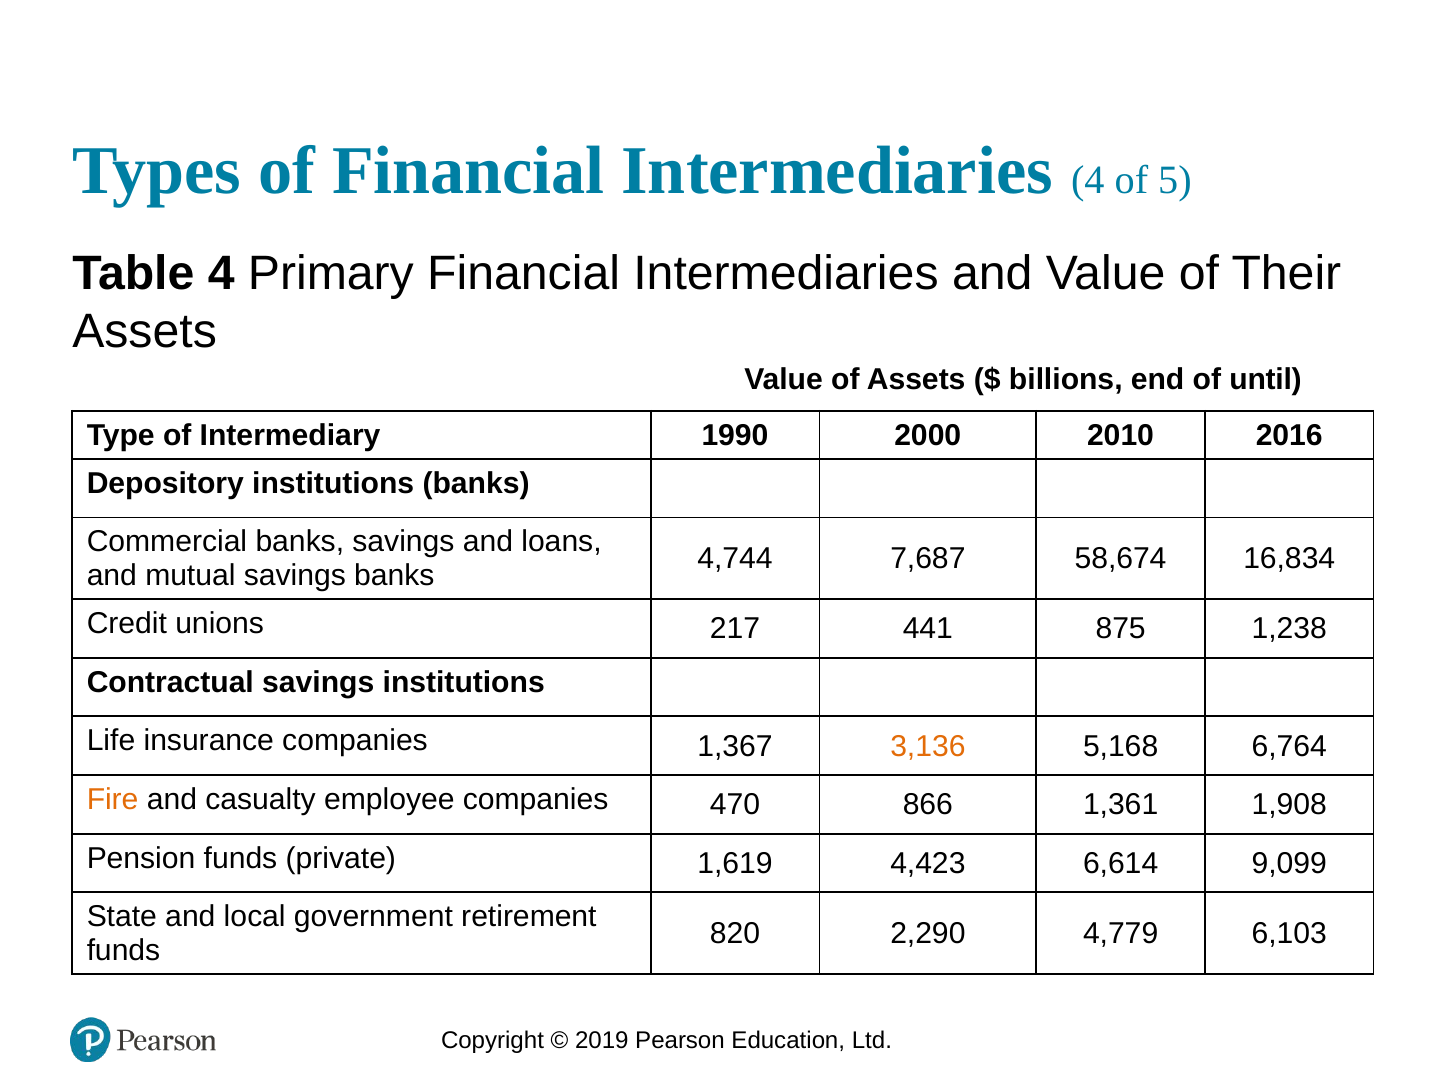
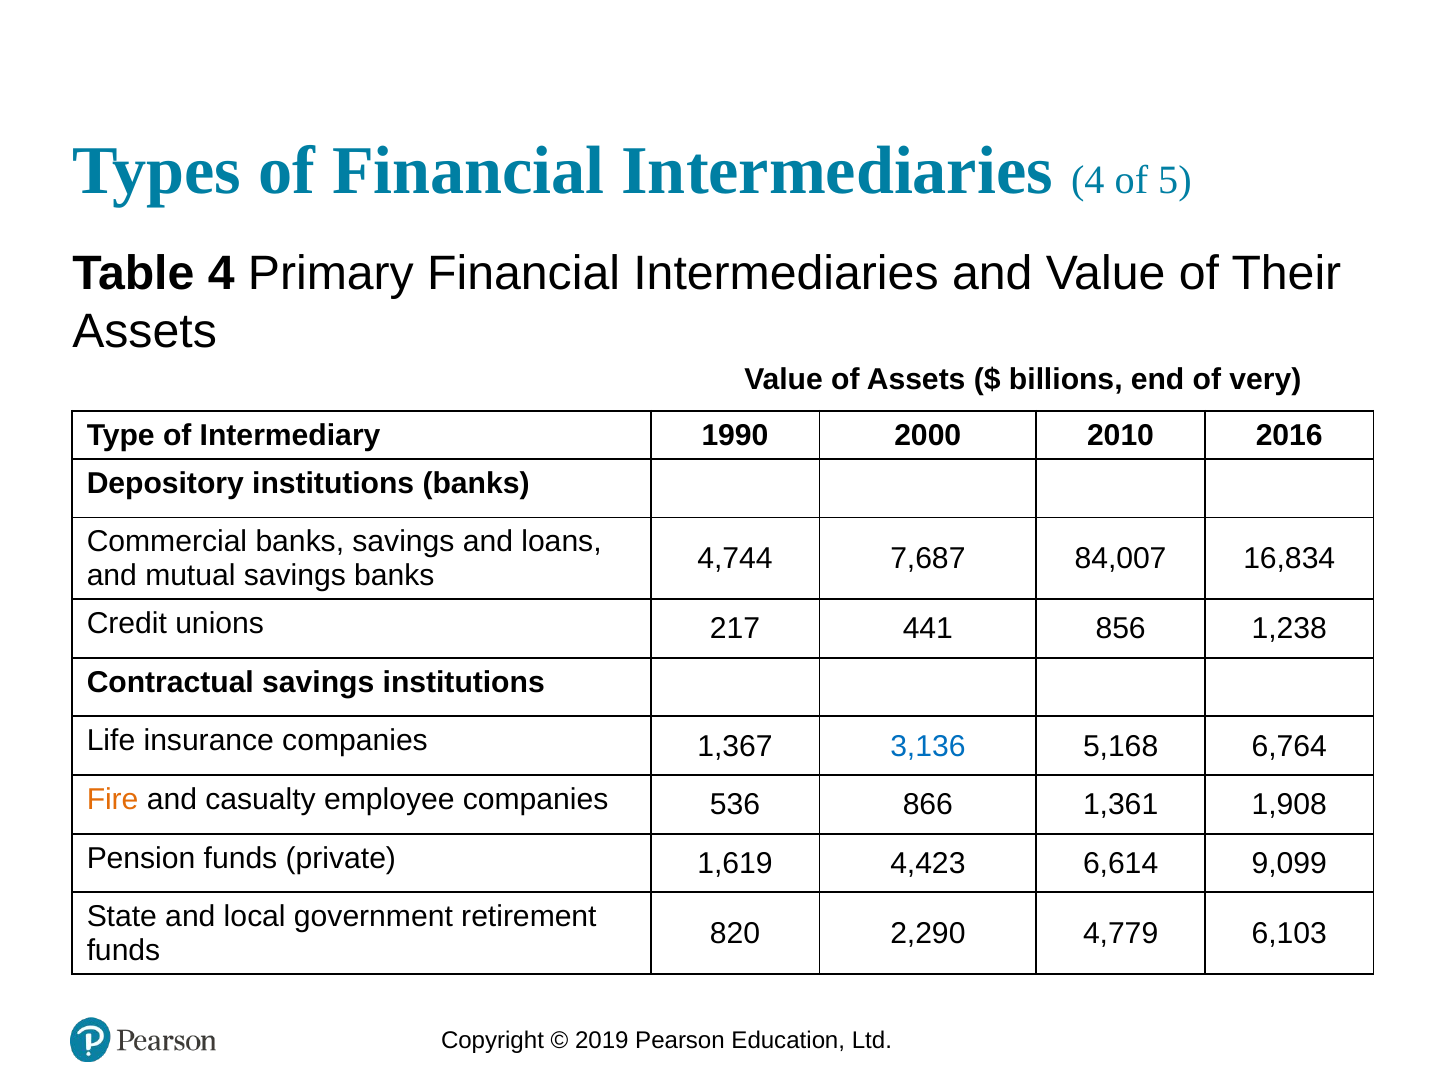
until: until -> very (1265, 379)
58,674: 58,674 -> 84,007 (1121, 558)
875: 875 -> 856 (1121, 629)
3,136 colour: orange -> blue (928, 746)
470: 470 -> 536 (735, 804)
